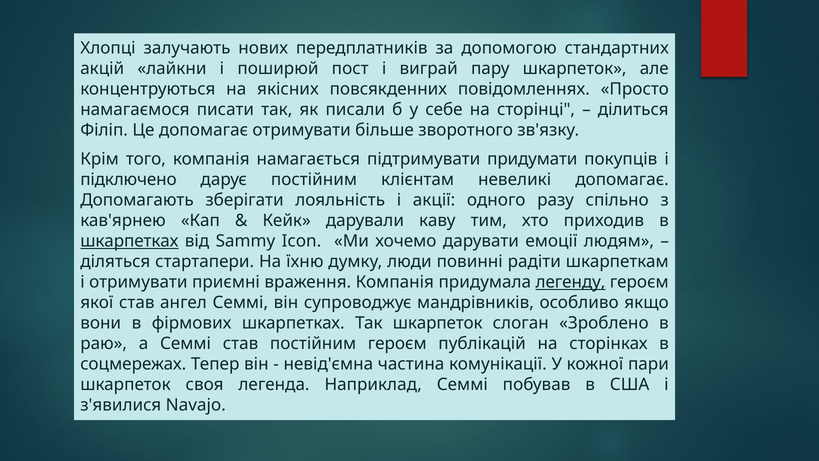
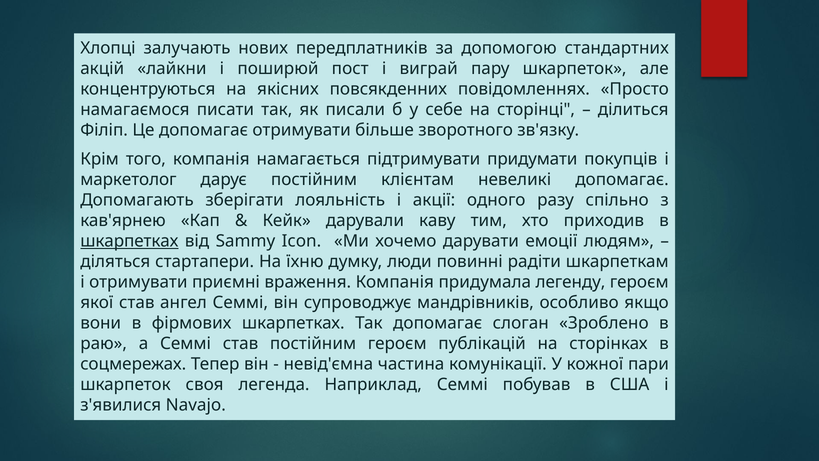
підключено: підключено -> маркетолог (128, 179)
легенду underline: present -> none (570, 282)
Так шкарпеток: шкарпеток -> допомагає (438, 323)
